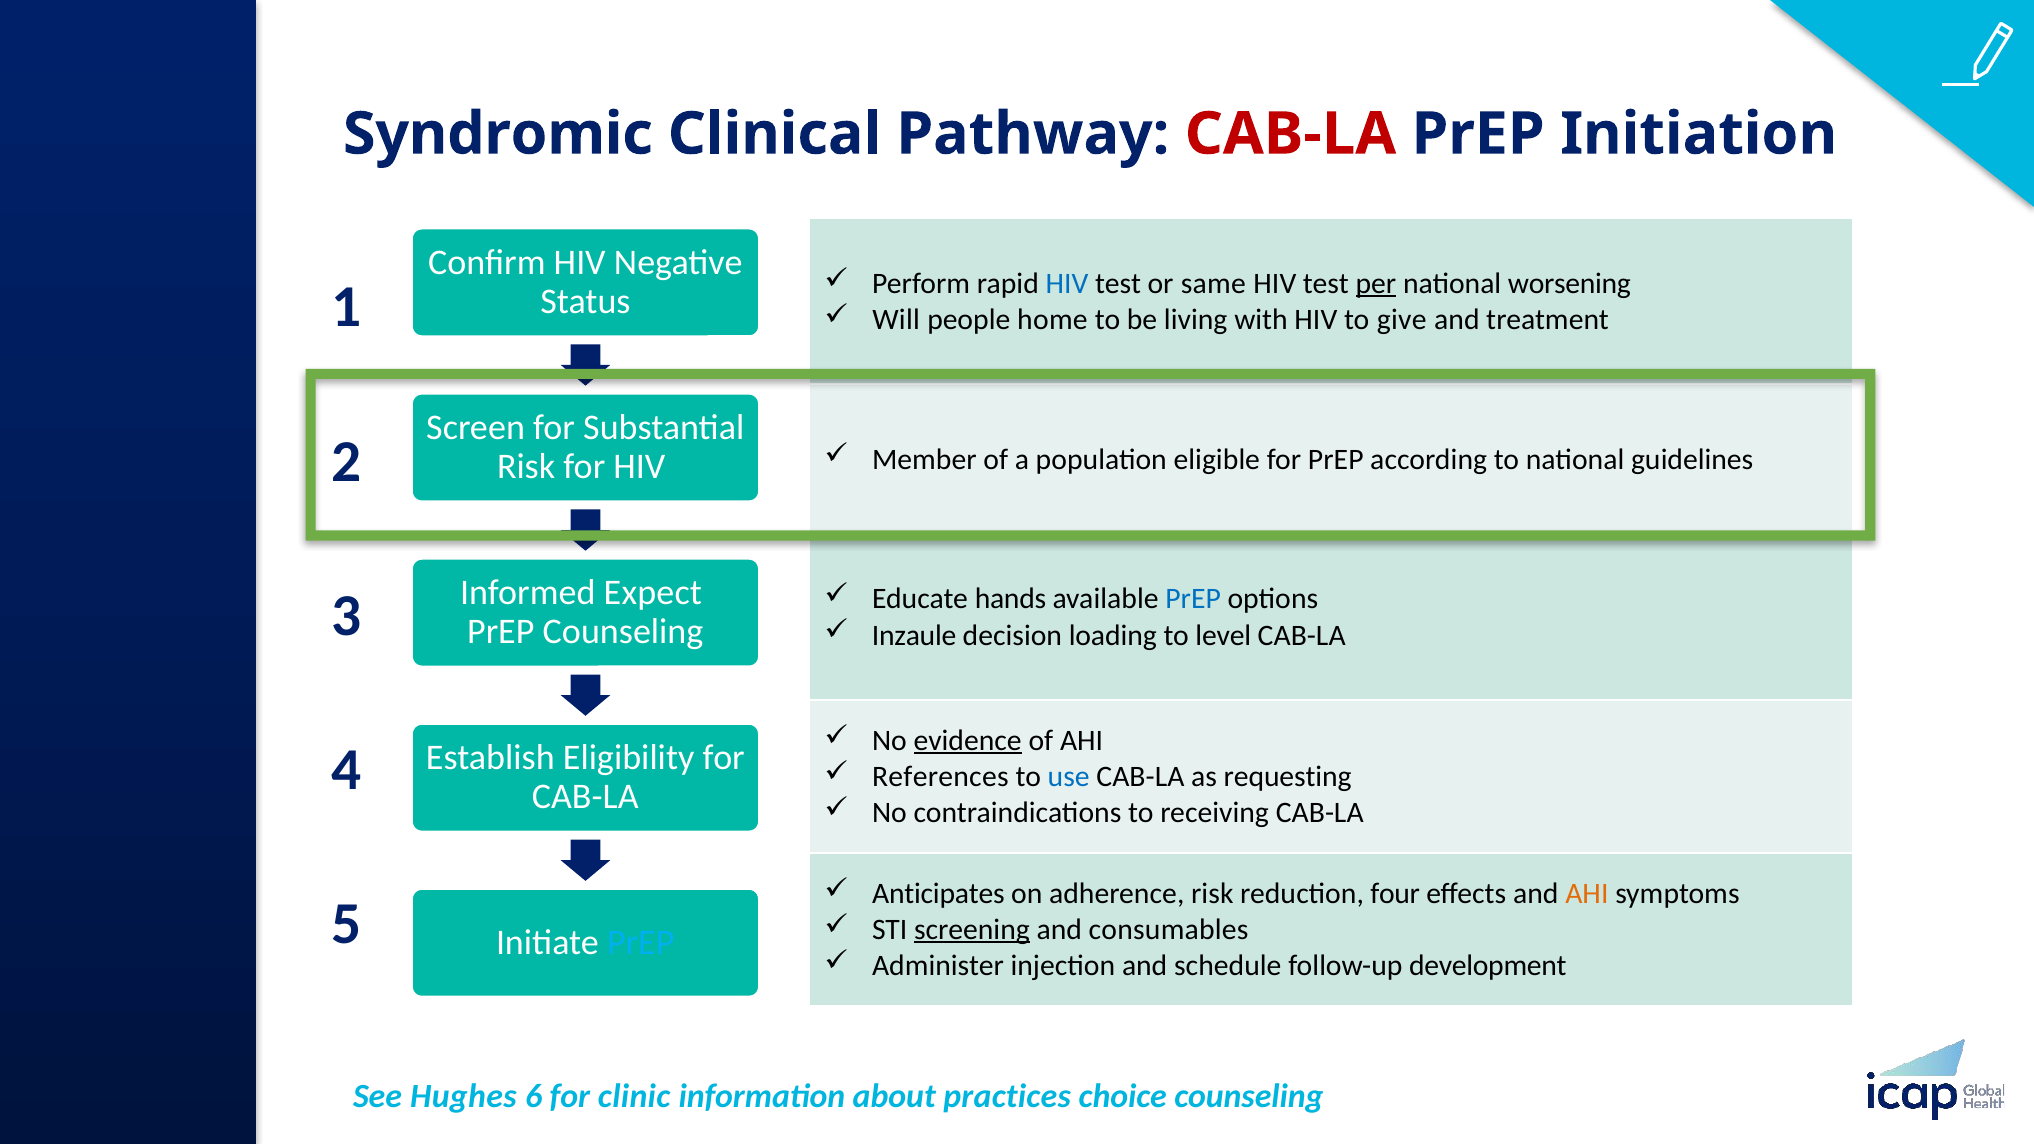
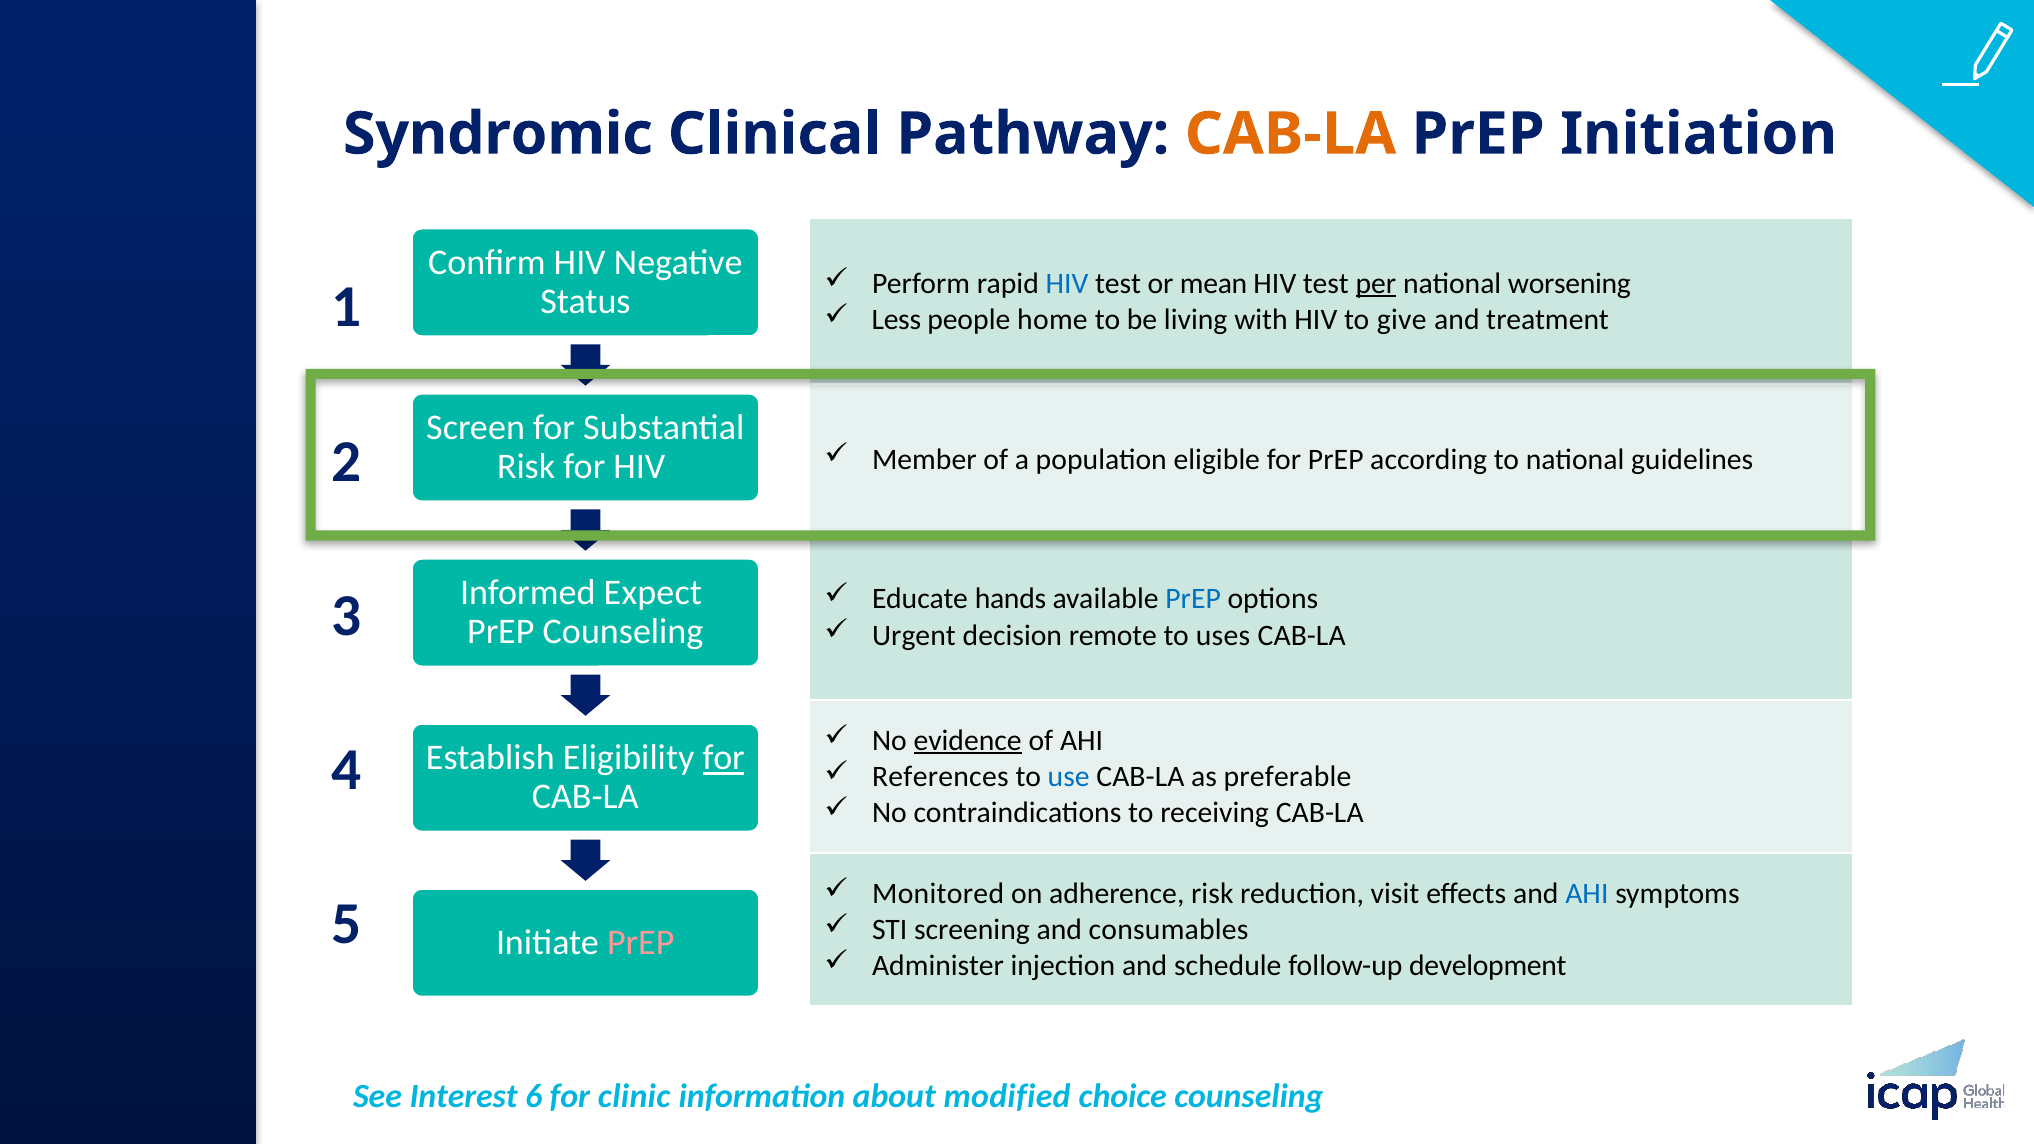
CAB-LA colour: red -> orange (1291, 134)
same: same -> mean (1214, 284)
Will: Will -> Less (896, 320)
Inzaule: Inzaule -> Urgent (914, 635)
loading: loading -> remote (1113, 635)
level: level -> uses (1223, 635)
for underline: none -> present (724, 758)
requesting: requesting -> preferable (1287, 777)
Anticipates: Anticipates -> Monitored (938, 894)
four: four -> visit (1395, 894)
AHI colour: orange -> blue (1587, 894)
screening underline: present -> none (972, 930)
PrEP colour: light blue -> pink (641, 943)
Hughes: Hughes -> Interest (464, 1096)
practices: practices -> modified (1007, 1096)
